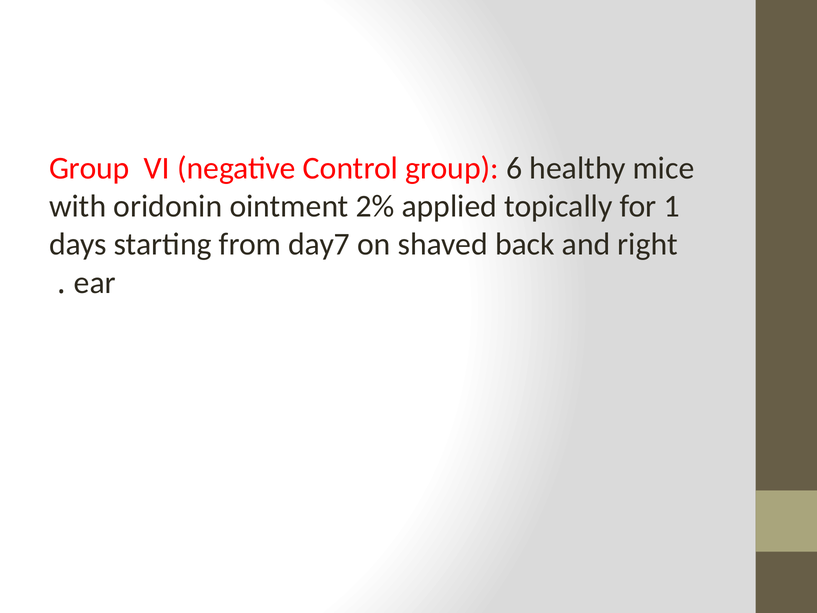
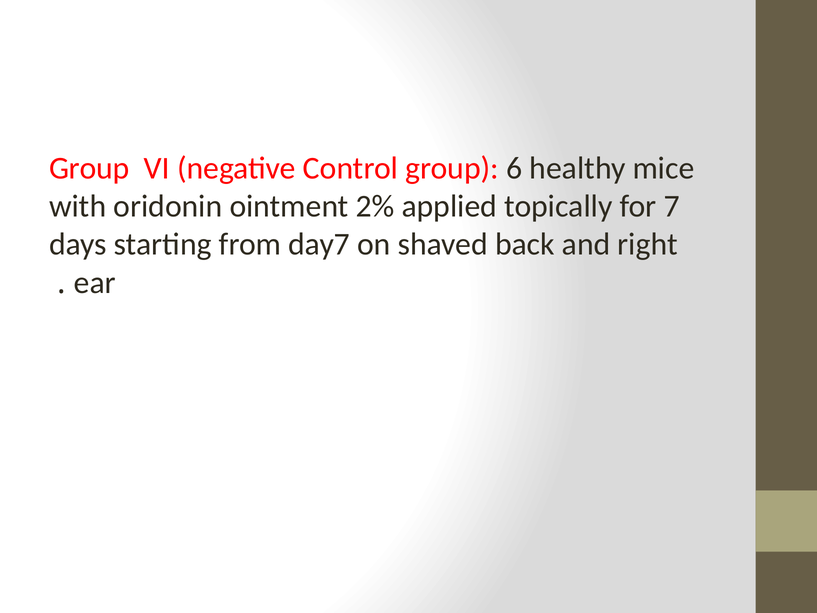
1: 1 -> 7 (672, 206)
